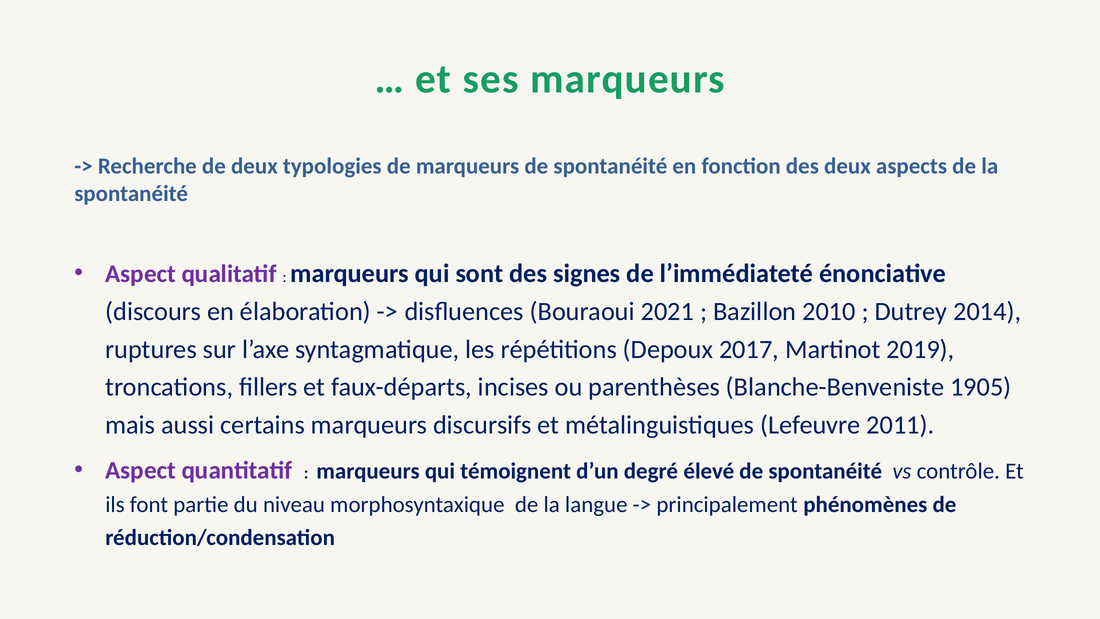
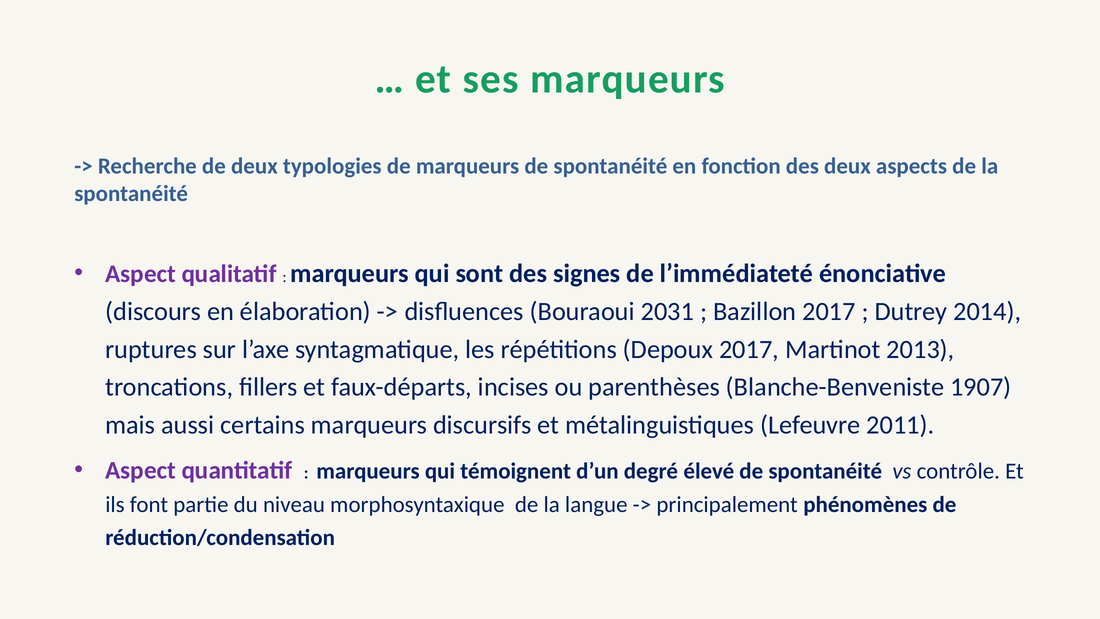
2021: 2021 -> 2031 (667, 311)
Bazillon 2010: 2010 -> 2017 (829, 311)
2019: 2019 -> 2013 (921, 349)
1905: 1905 -> 1907 (981, 387)
